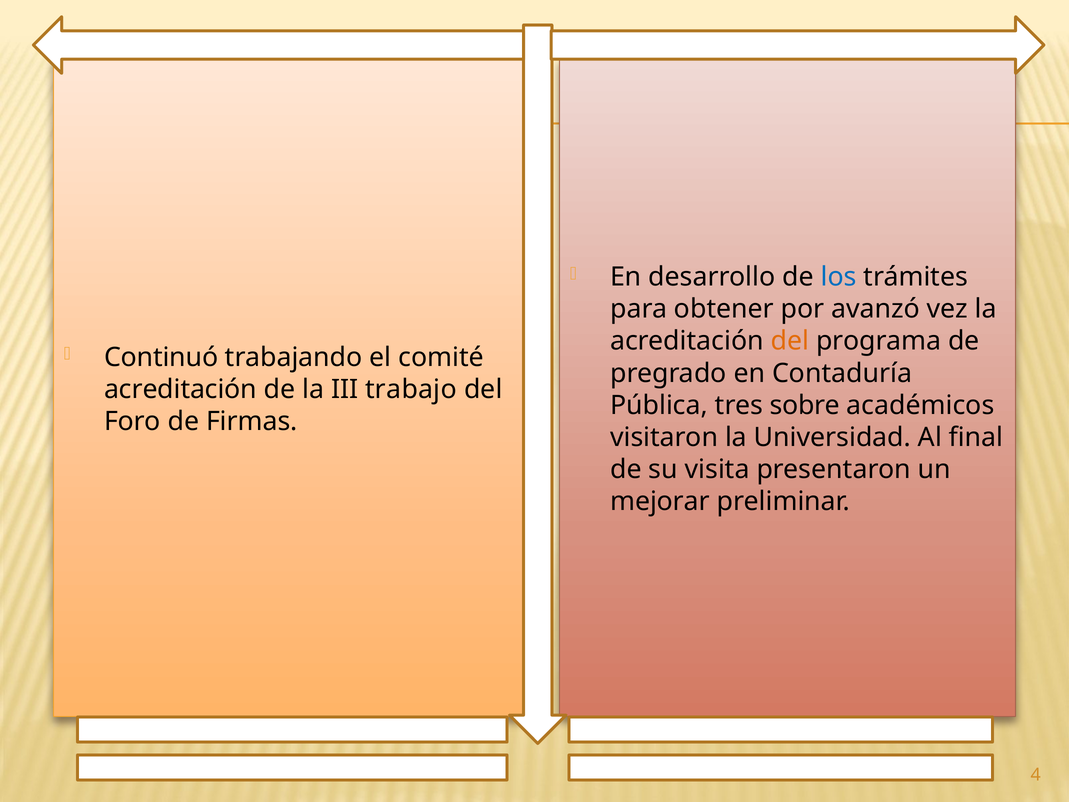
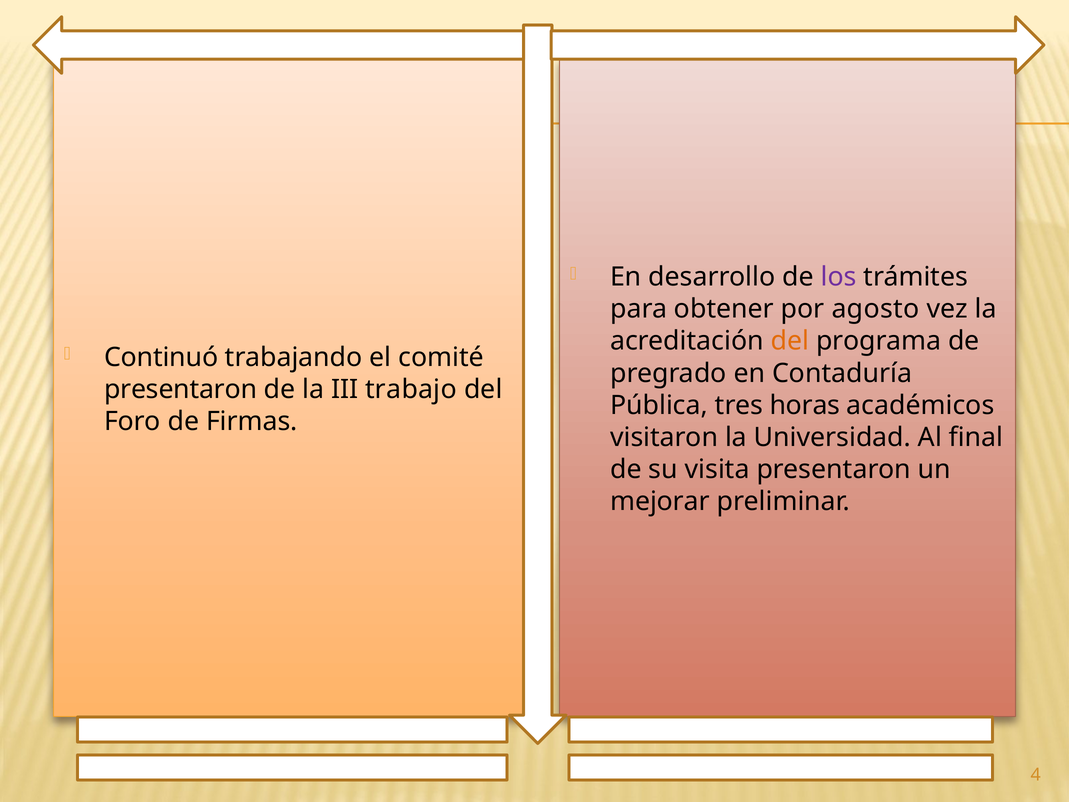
los colour: blue -> purple (839, 277)
avanzó: avanzó -> agosto (875, 309)
acreditación: acreditación -> presentaron (181, 389)
sobre: sobre -> horas (805, 405)
